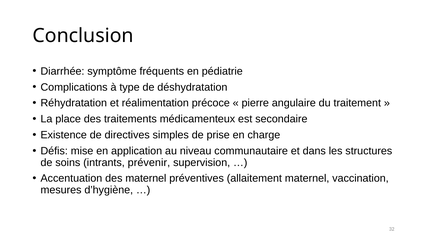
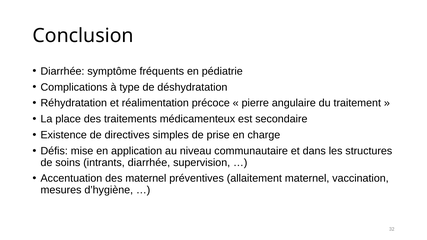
intrants prévenir: prévenir -> diarrhée (149, 163)
